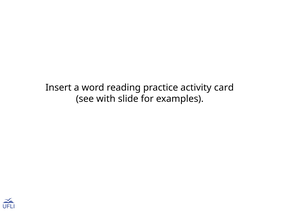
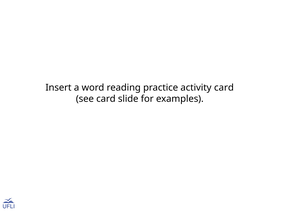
see with: with -> card (106, 99)
